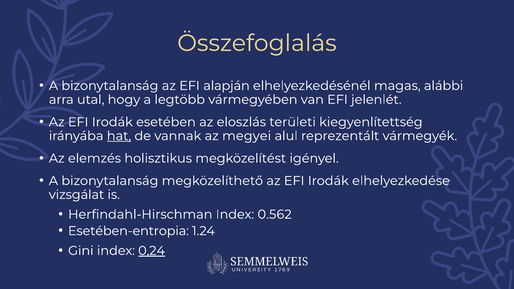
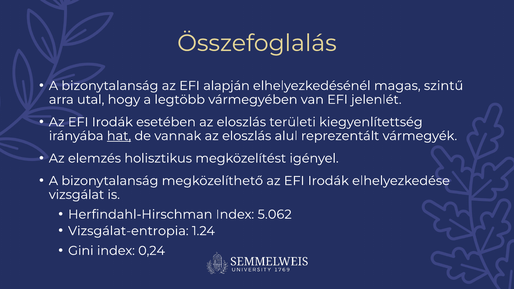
alábbi: alábbi -> szintű (444, 86)
vannak az megyei: megyei -> eloszlás (247, 136)
0.562: 0.562 -> 5.062 (275, 214)
Esetében-entropia: Esetében-entropia -> Vizsgálat-entropia (128, 231)
0,24 underline: present -> none (152, 251)
